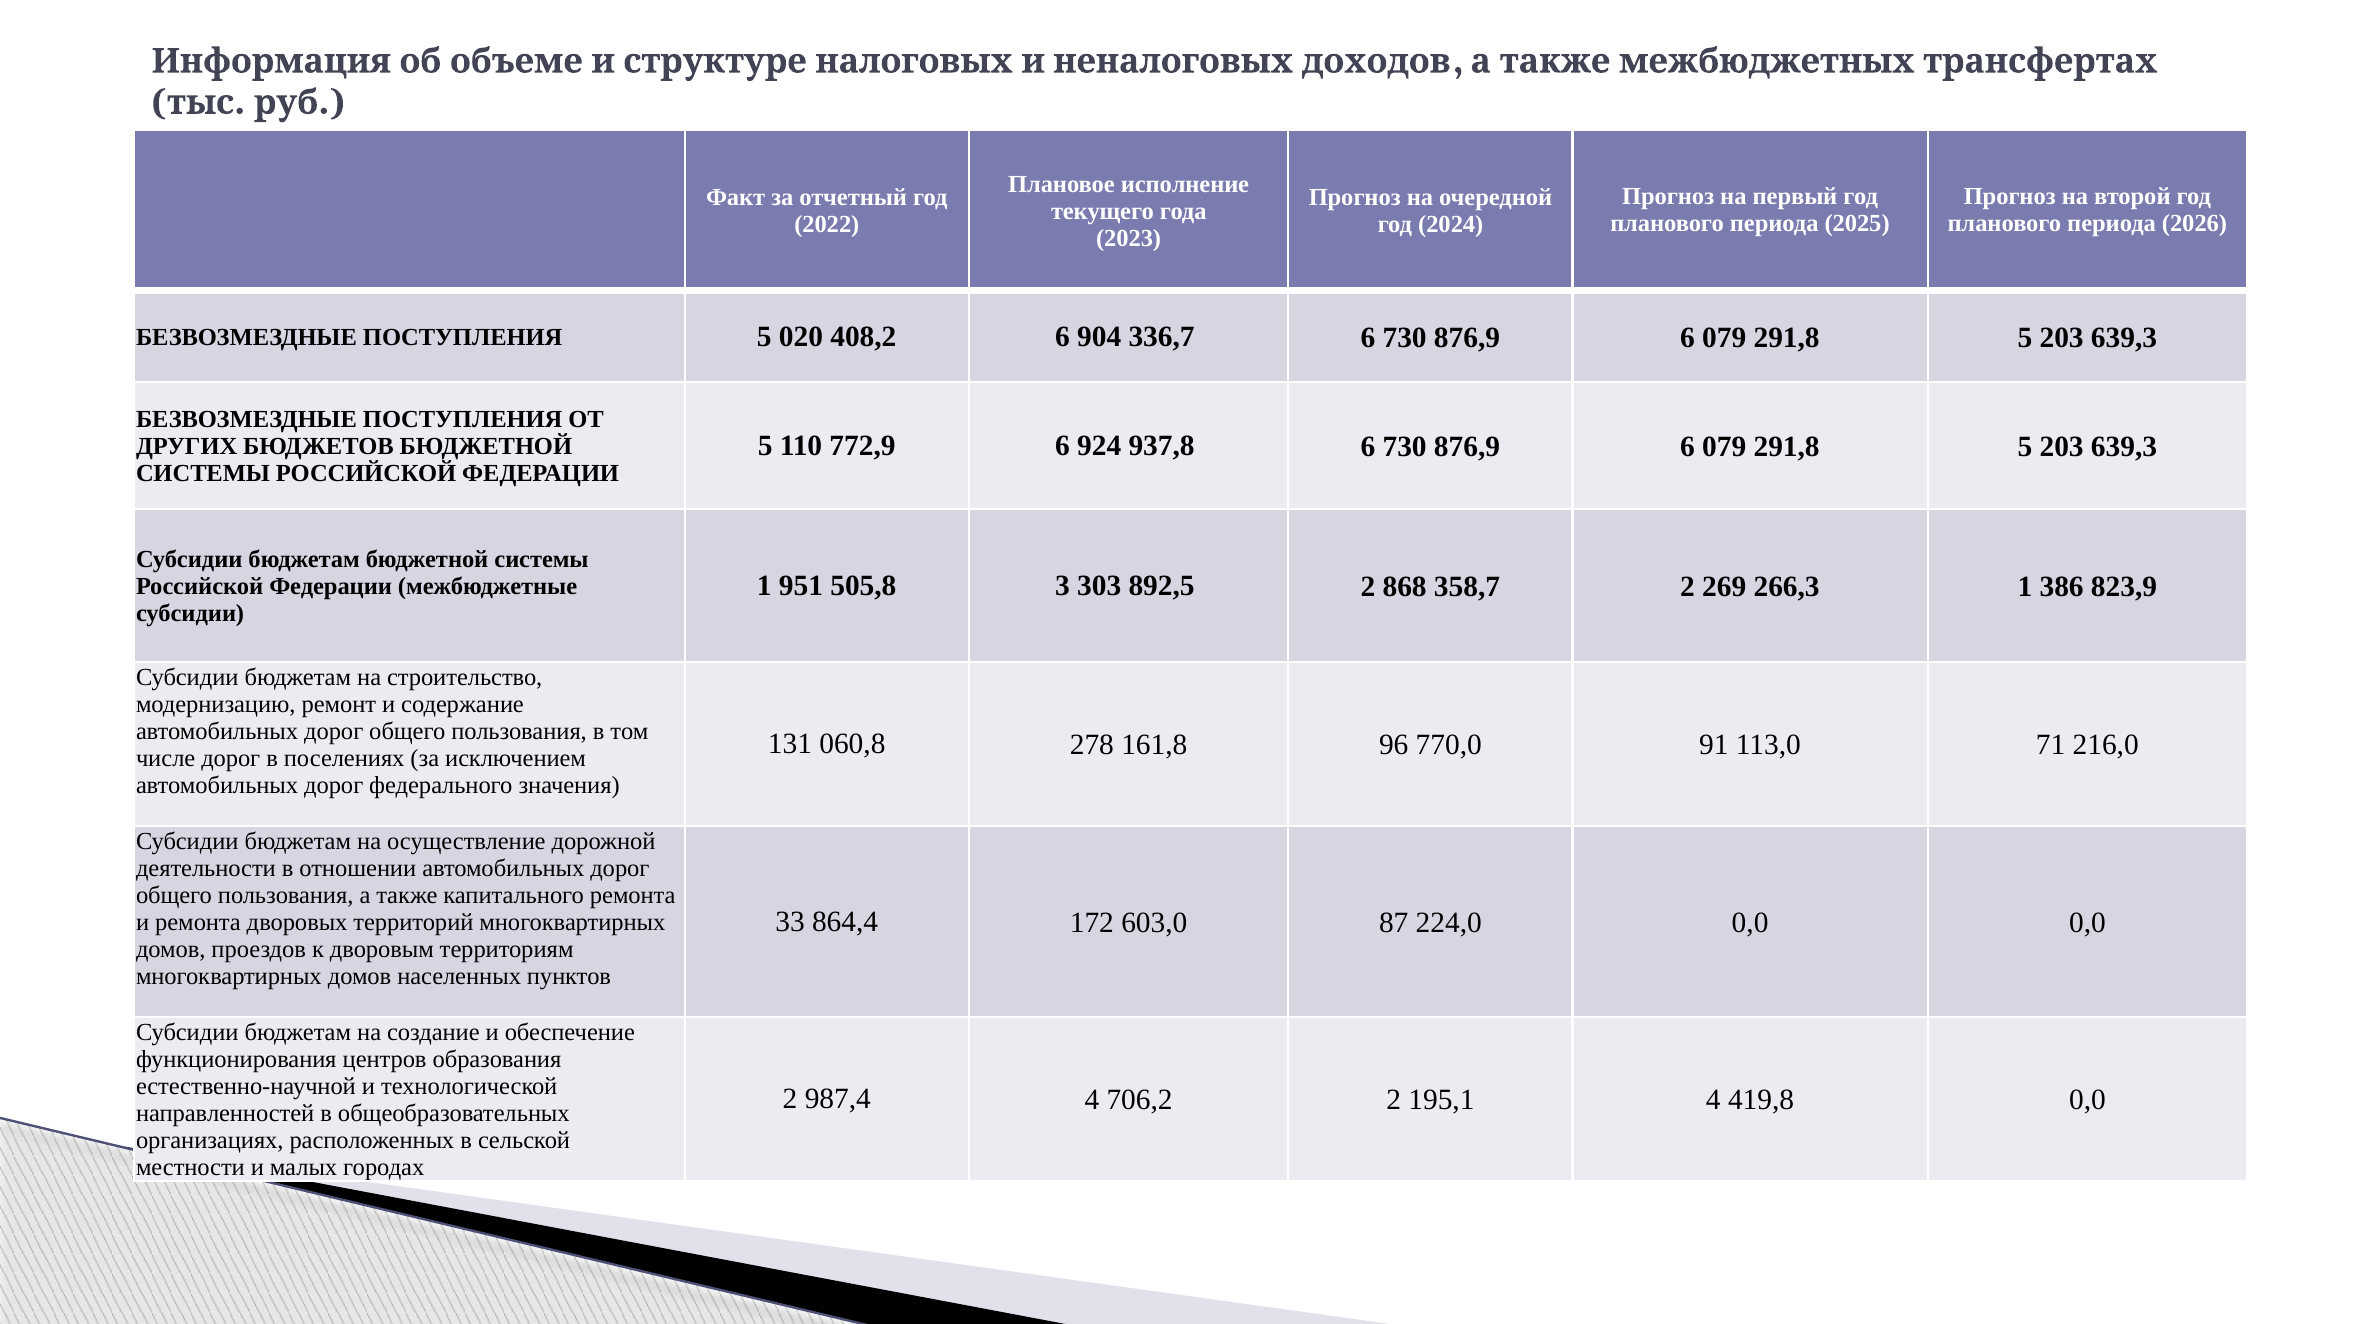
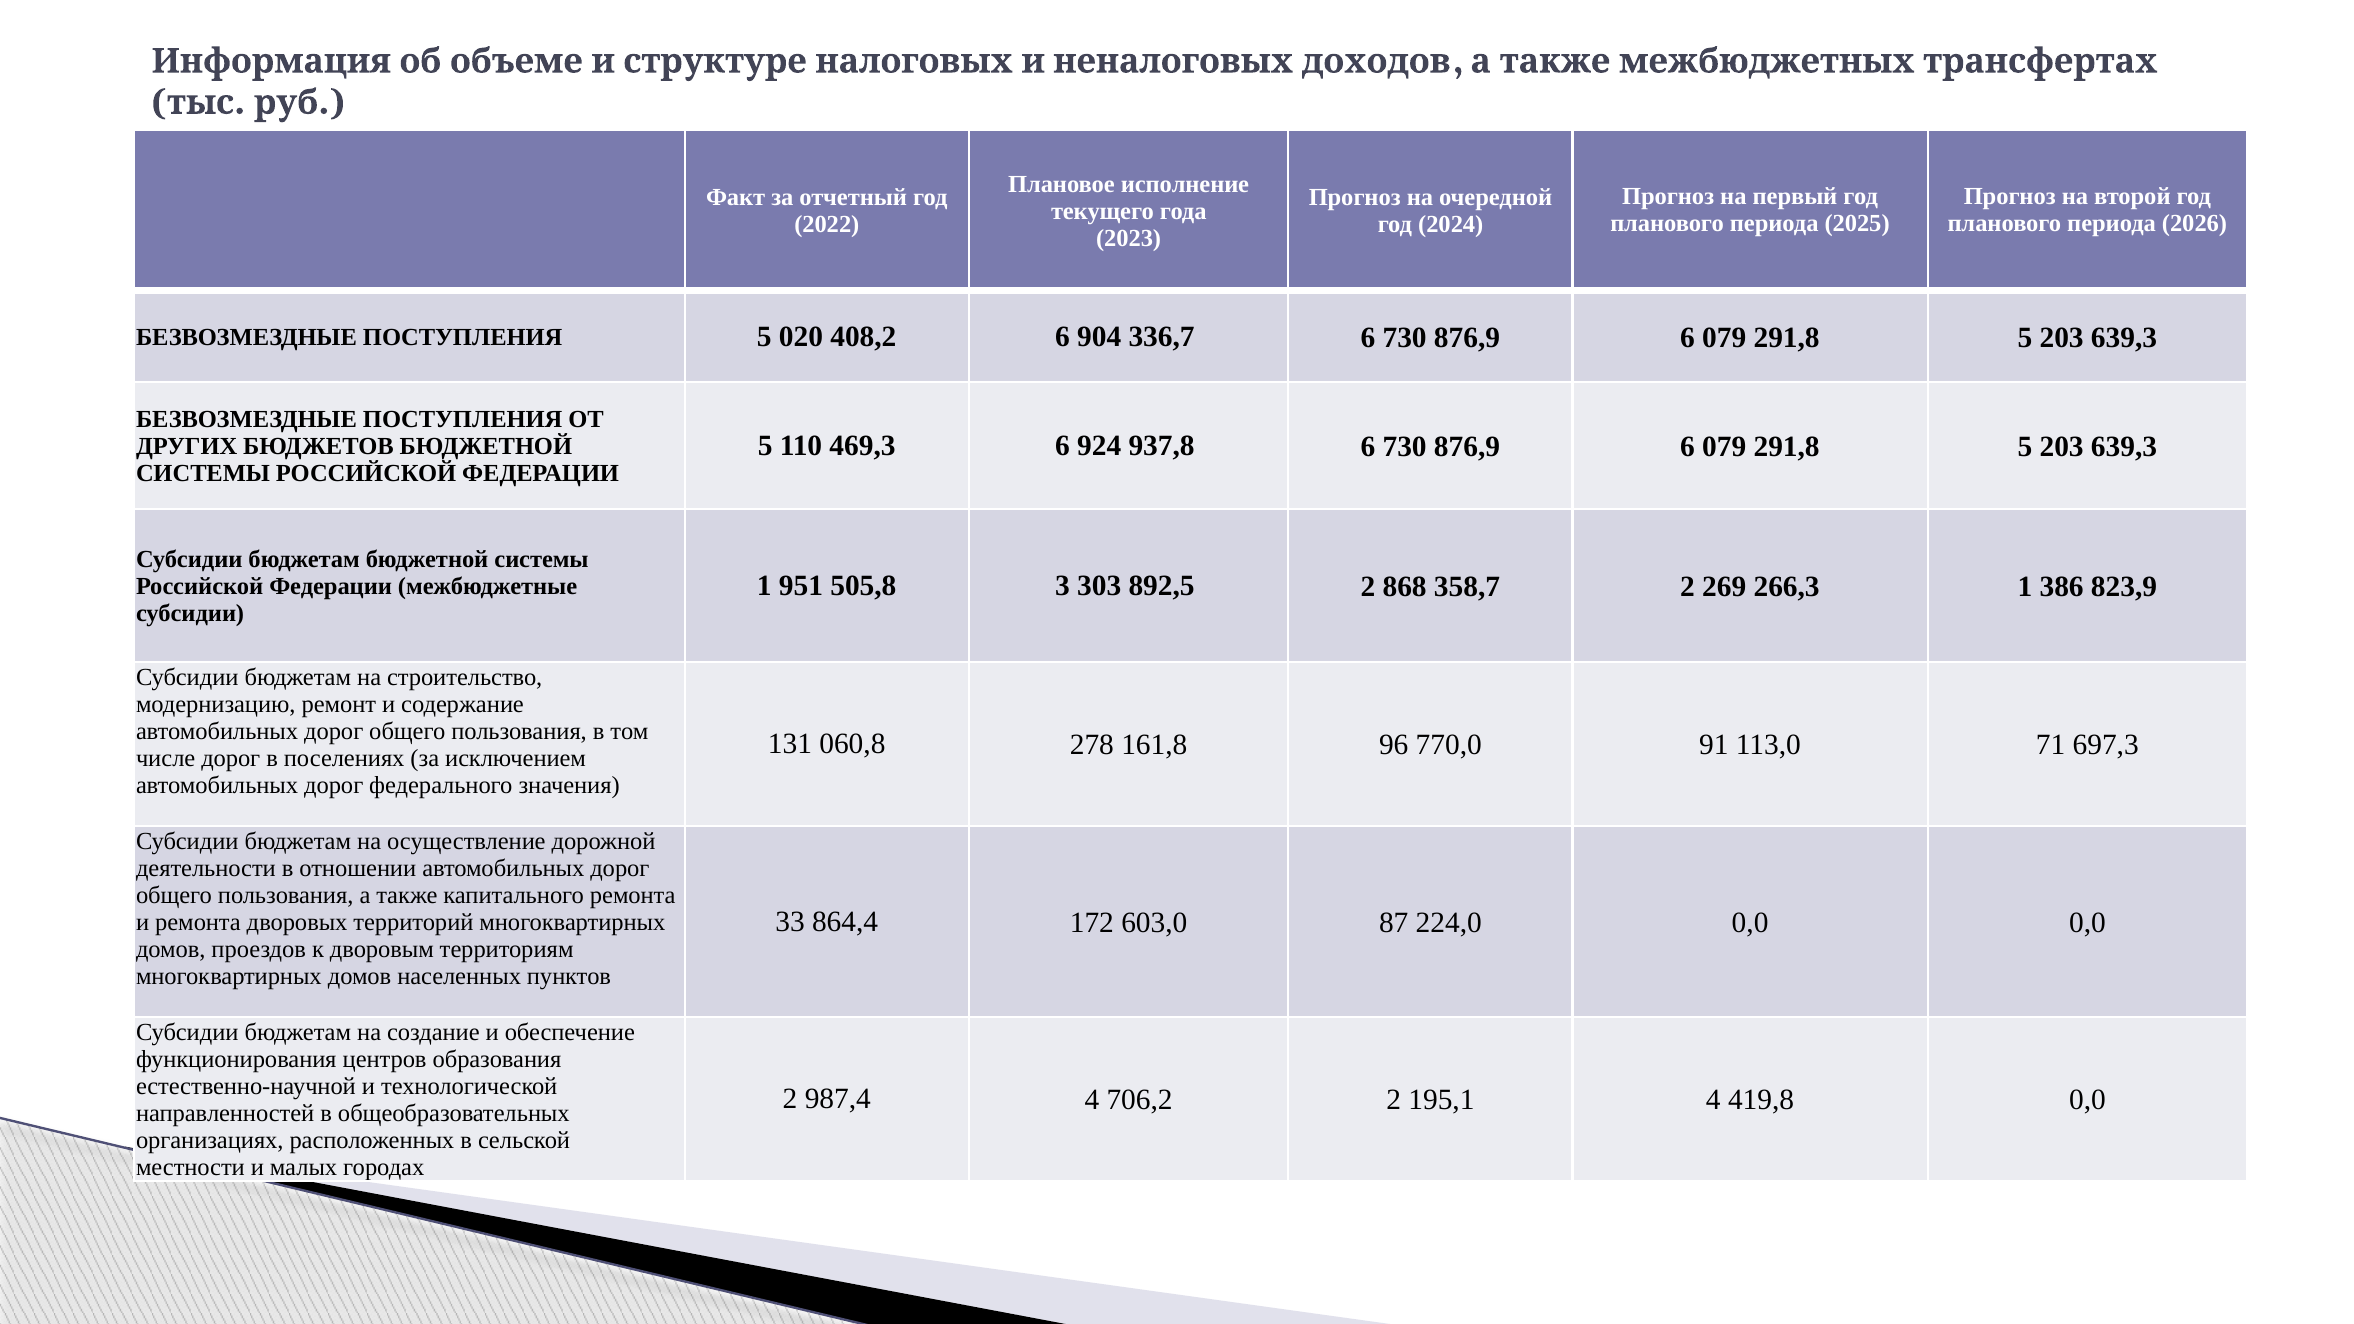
772,9: 772,9 -> 469,3 (863, 446)
216,0: 216,0 -> 697,3 (2106, 745)
